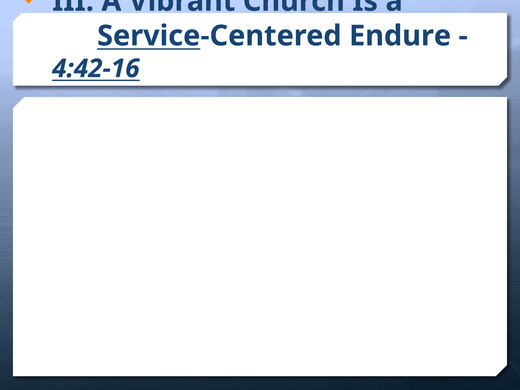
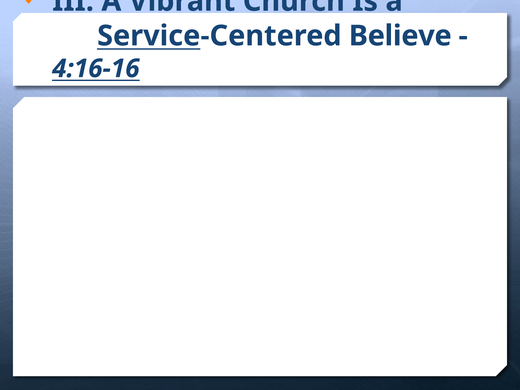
Endure: Endure -> Believe (400, 36)
4:42-16: 4:42-16 -> 4:16-16 (96, 69)
